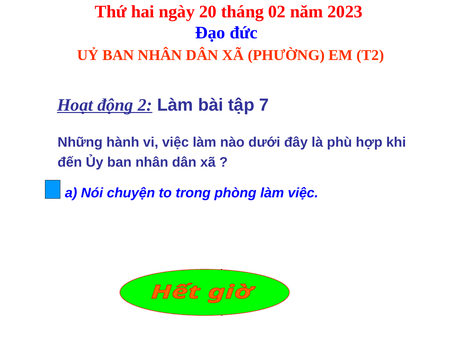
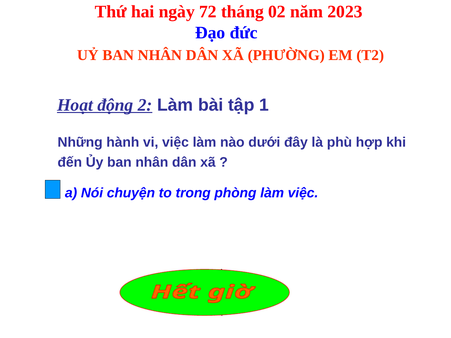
20: 20 -> 72 (208, 12)
7: 7 -> 1 (264, 105)
